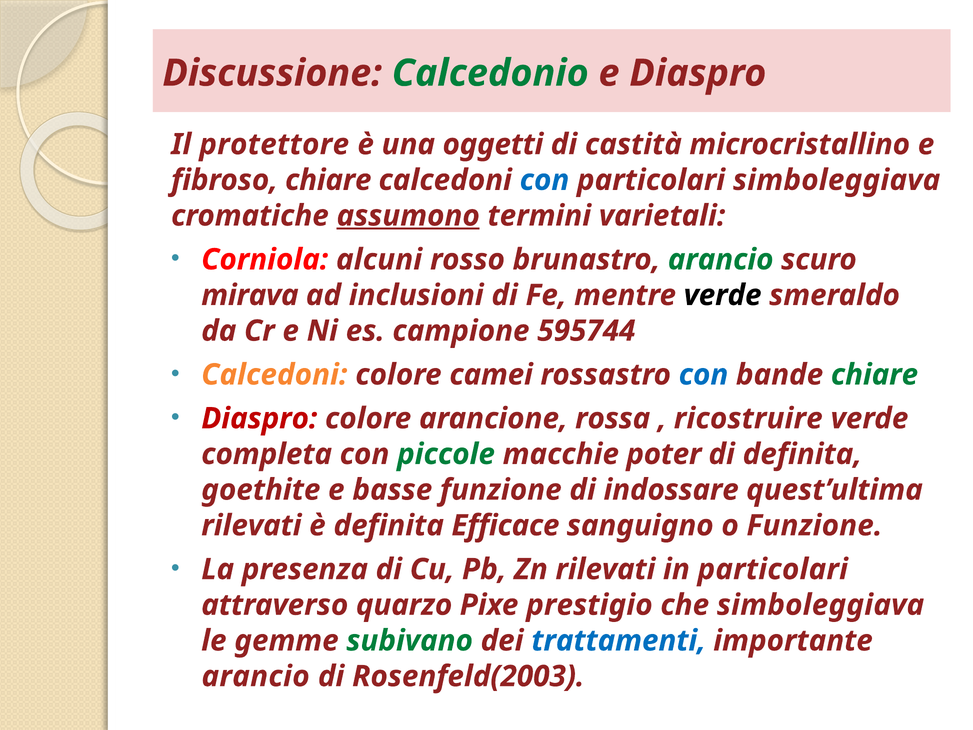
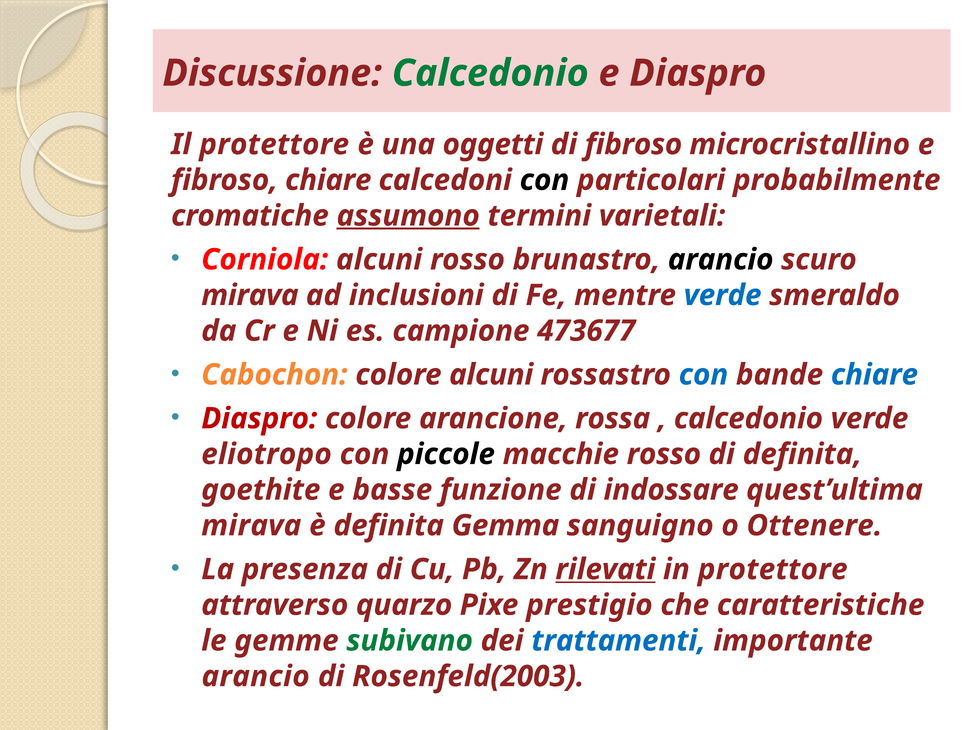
di castità: castità -> fibroso (634, 144)
con colour: blue -> black (544, 180)
particolari simboleggiava: simboleggiava -> probabilmente (837, 180)
arancio colour: green -> black (721, 259)
verde colour: black -> blue (723, 295)
595744: 595744 -> 473677 (586, 331)
Calcedoni: Calcedoni -> Cabochon (274, 375)
colore camei: camei -> alcuni (491, 375)
chiare colour: green -> blue (874, 375)
ricostruire: ricostruire -> calcedonio (748, 418)
completa: completa -> eliotropo (267, 454)
piccole colour: green -> black (446, 454)
macchie poter: poter -> rosso (664, 454)
rilevati: rilevati -> mirava (251, 525)
Efficace: Efficace -> Gemma (505, 525)
o Funzione: Funzione -> Ottenere (814, 525)
rilevati underline: none -> present (605, 569)
in particolari: particolari -> protettore (773, 569)
che simboleggiava: simboleggiava -> caratteristiche (821, 605)
